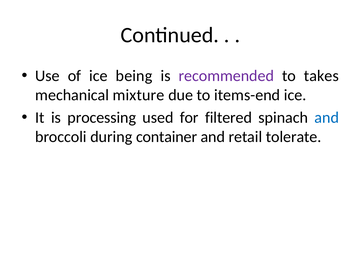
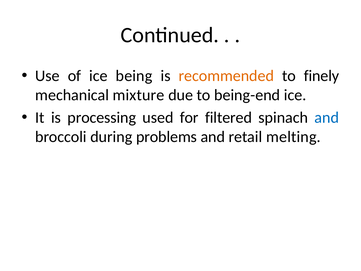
recommended colour: purple -> orange (226, 76)
takes: takes -> finely (321, 76)
items-end: items-end -> being-end (247, 95)
container: container -> problems (167, 137)
tolerate: tolerate -> melting (293, 137)
